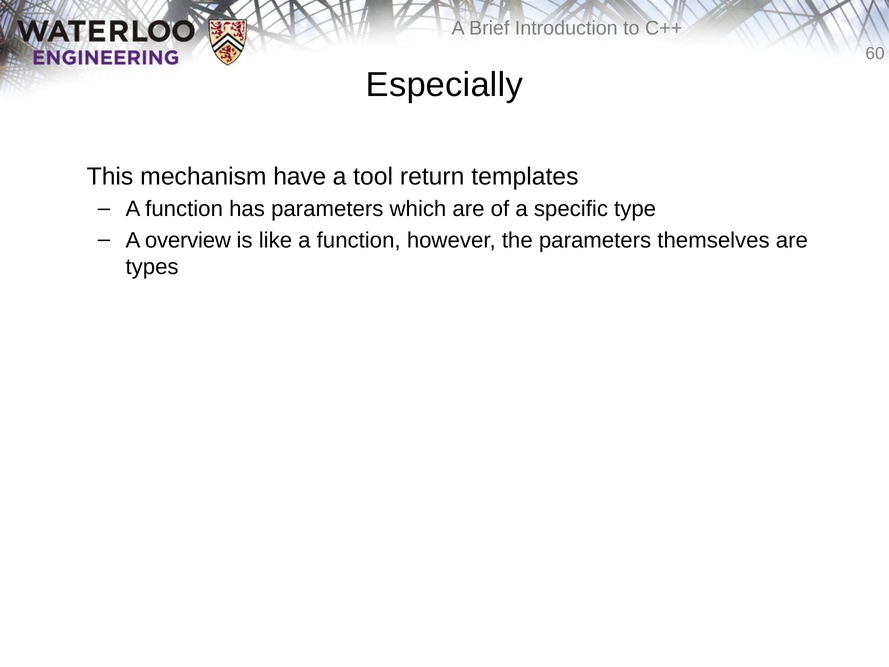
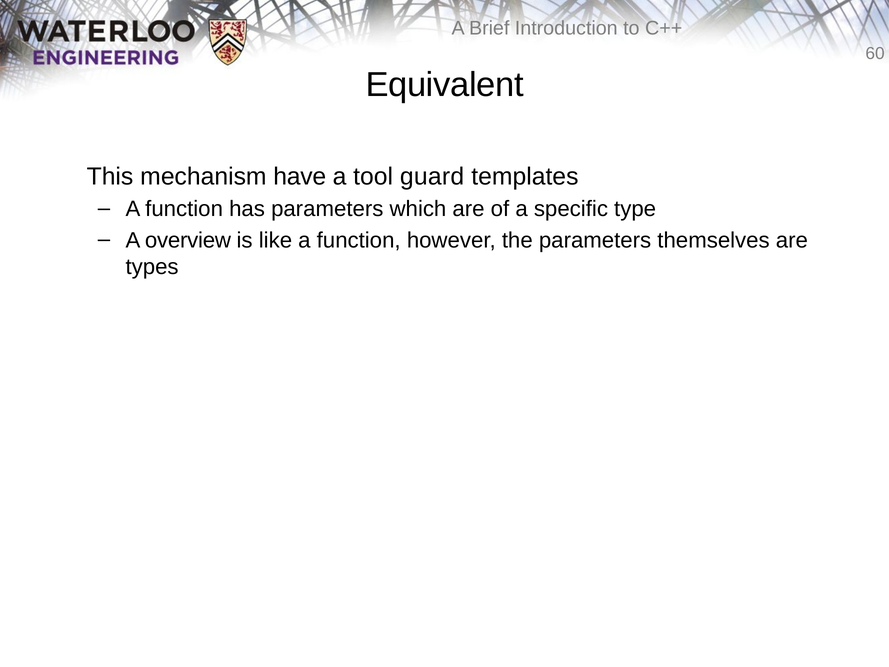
Especially: Especially -> Equivalent (445, 85)
return: return -> guard (432, 177)
